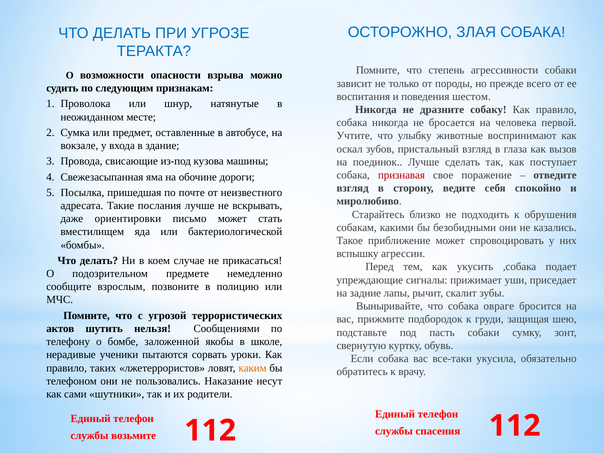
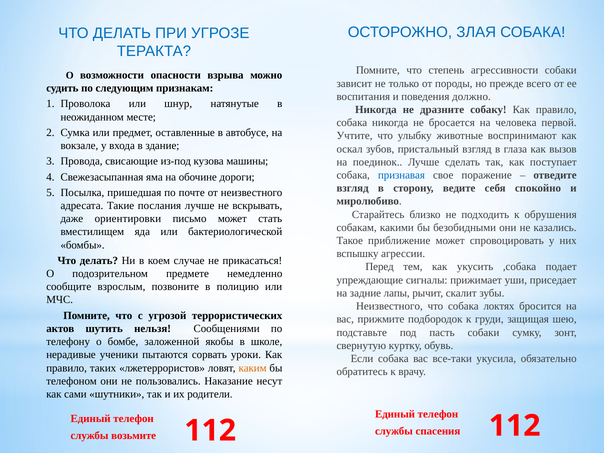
шестом: шестом -> должно (471, 97)
признавая colour: red -> blue (401, 175)
Выныривайте: Выныривайте -> Неизвестного (389, 306)
овраге: овраге -> локтях (499, 306)
